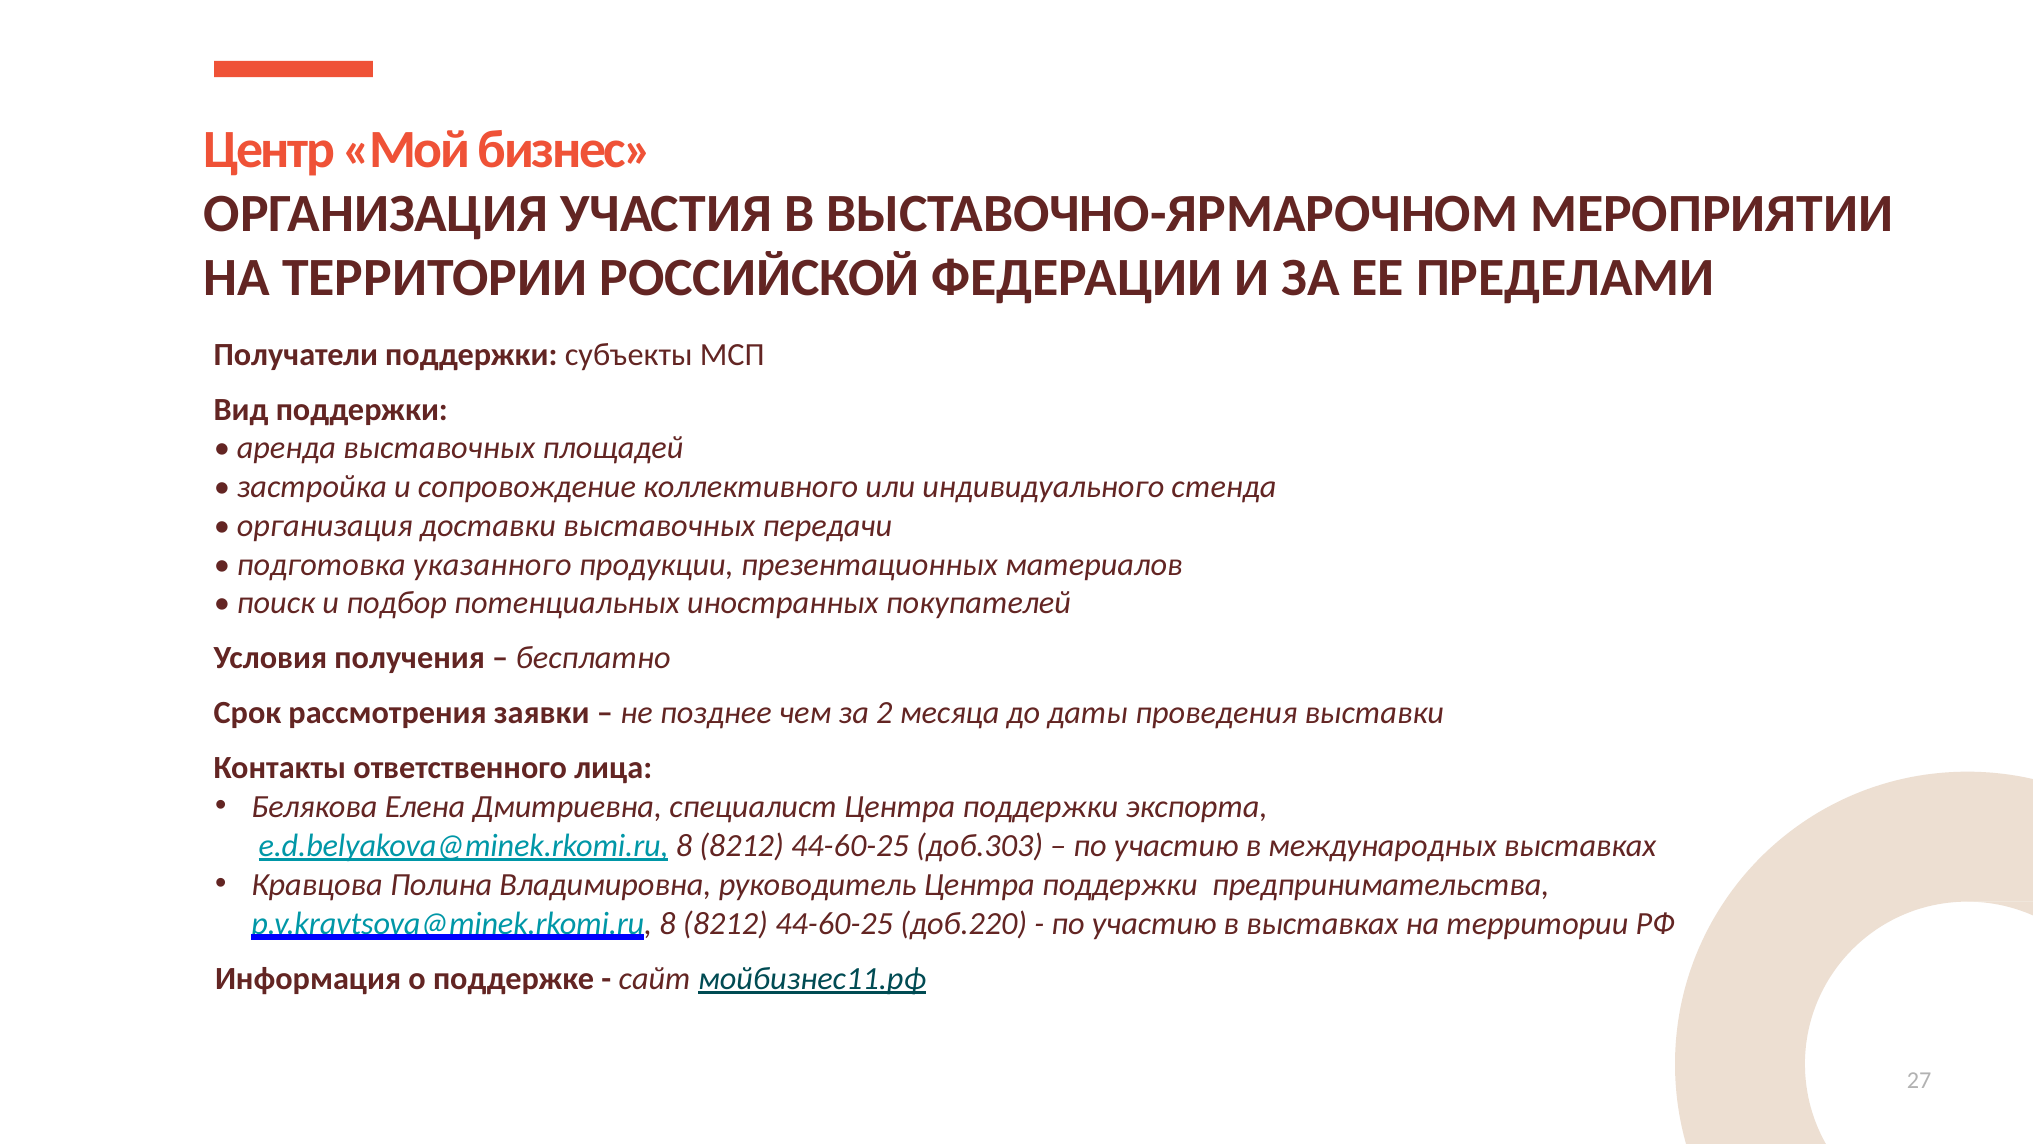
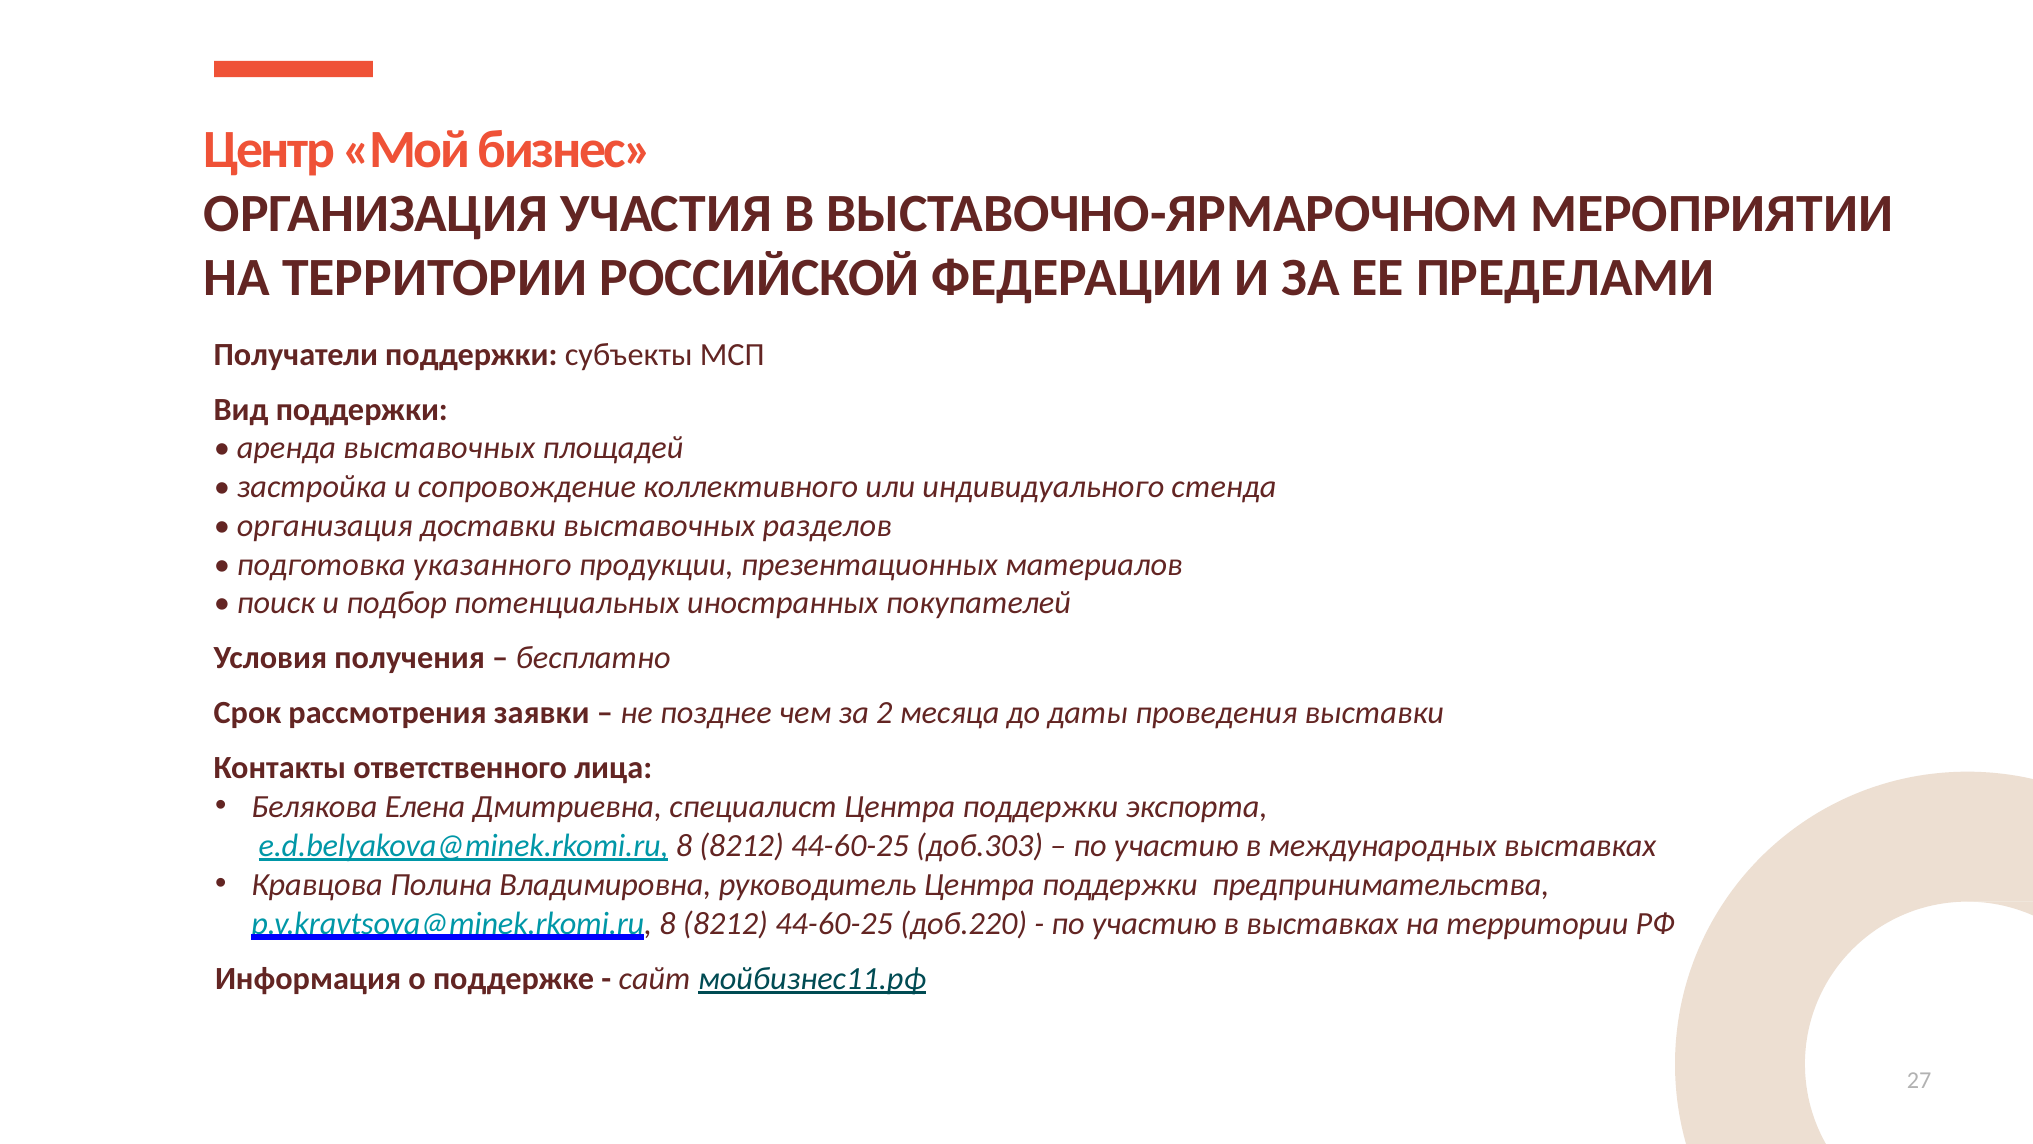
передачи: передачи -> разделов (827, 526)
